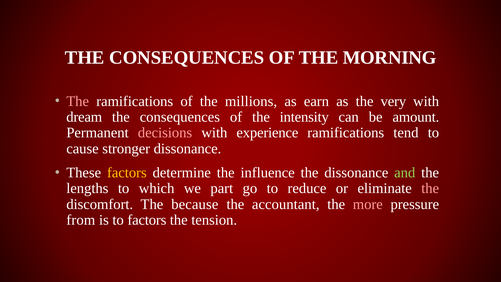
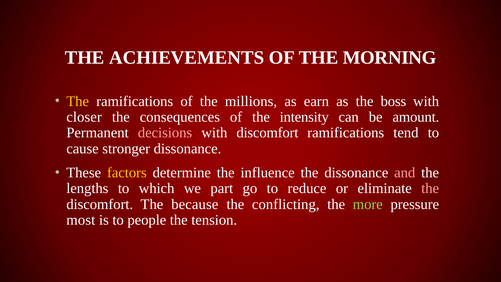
CONSEQUENCES: CONSEQUENCES -> ACHIEVEMENTS (187, 58)
The colour: pink -> yellow (78, 101)
very: very -> boss (393, 101)
dream: dream -> closer (84, 117)
with experience: experience -> discomfort (267, 133)
and colour: light green -> pink (405, 173)
accountant: accountant -> conflicting (286, 204)
more colour: pink -> light green (368, 204)
from: from -> most (81, 220)
to factors: factors -> people (147, 220)
